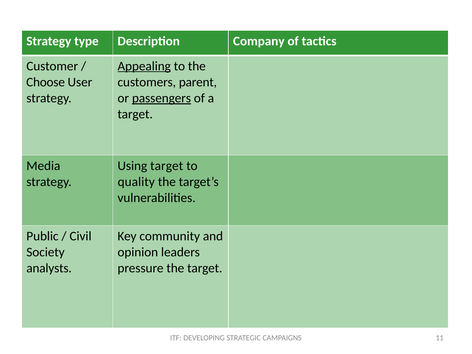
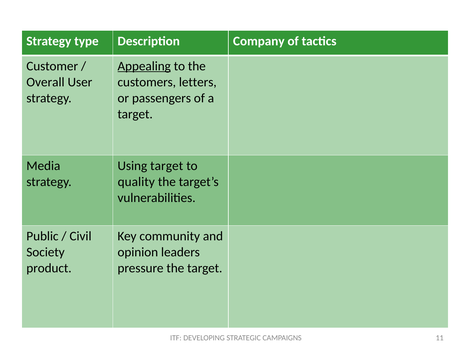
Choose: Choose -> Overall (45, 82)
parent: parent -> letters (198, 82)
passengers underline: present -> none (161, 98)
analysts: analysts -> product (49, 268)
